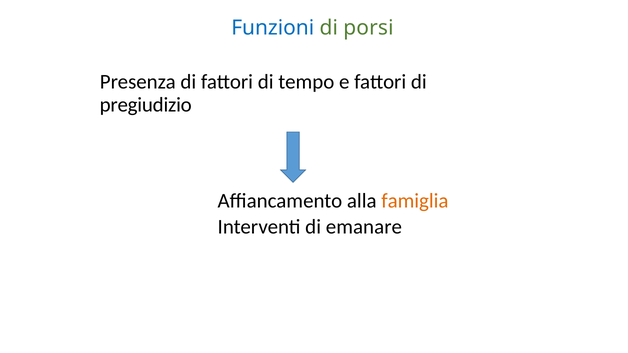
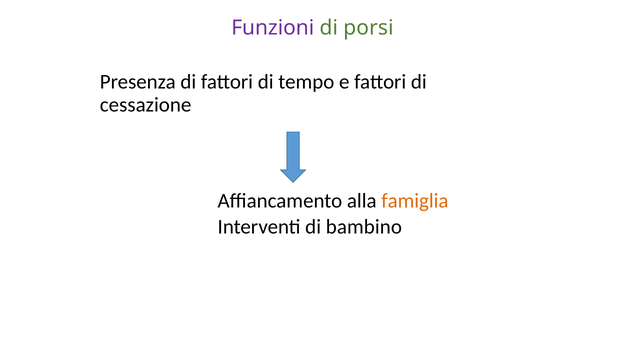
Funzioni colour: blue -> purple (273, 28)
pregiudizio: pregiudizio -> cessazione (146, 105)
emanare: emanare -> bambino (364, 227)
